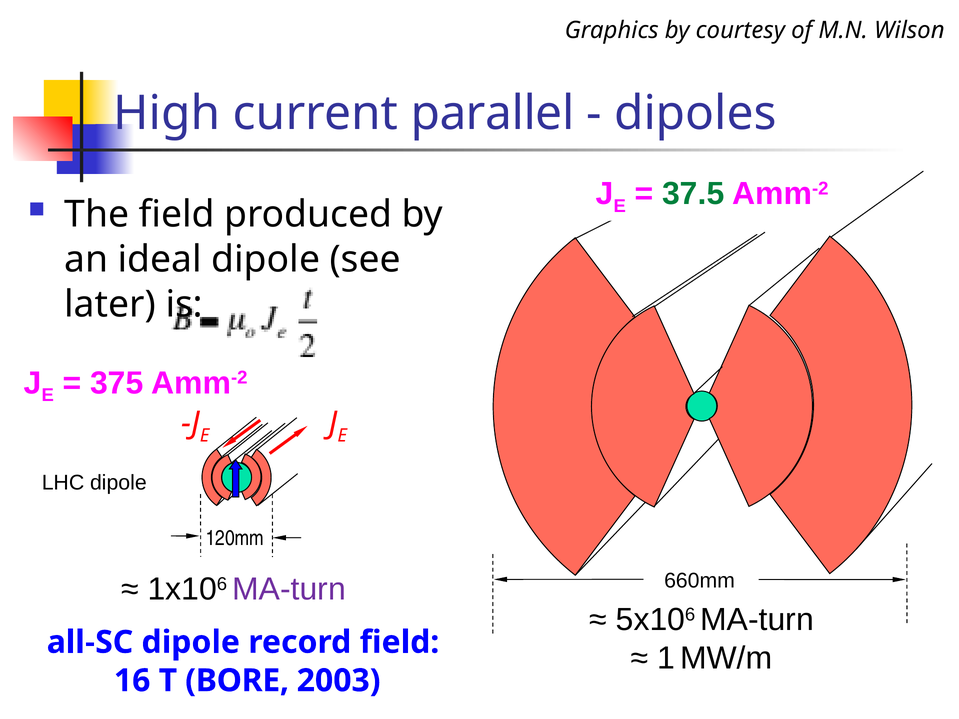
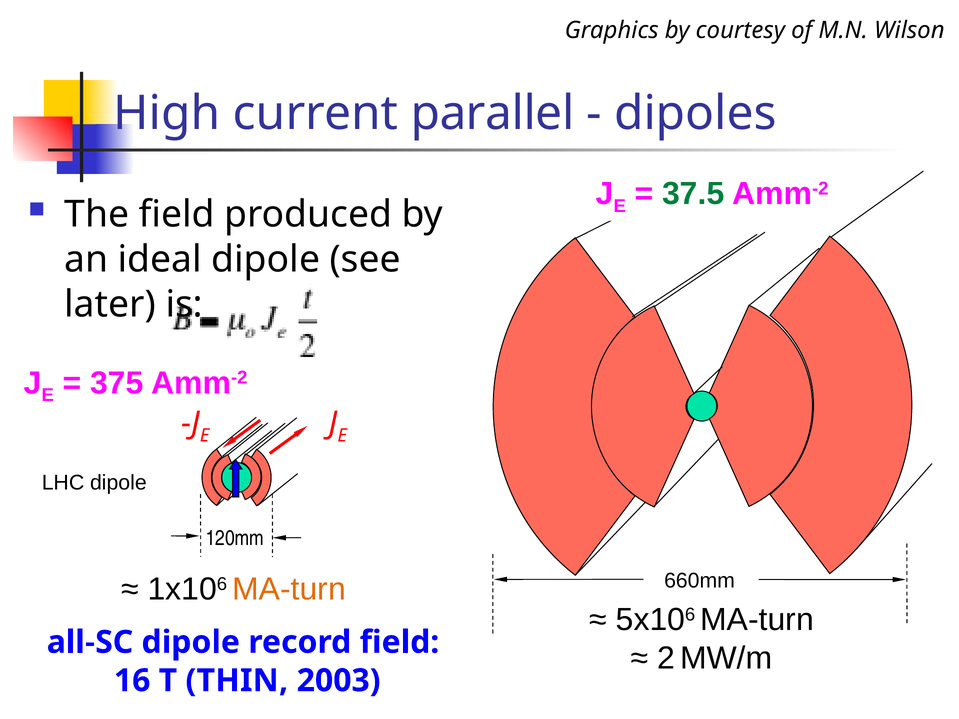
MA-turn colour: purple -> orange (289, 590)
1: 1 -> 2 (666, 658)
BORE: BORE -> THIN (237, 681)
